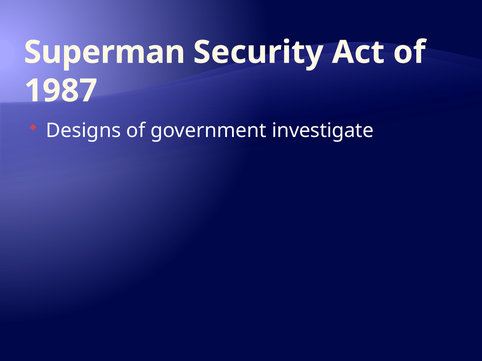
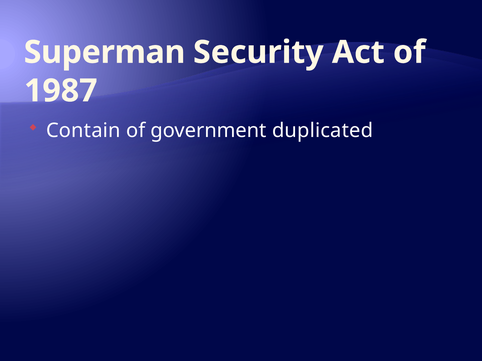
Designs: Designs -> Contain (83, 131)
investigate: investigate -> duplicated (323, 131)
